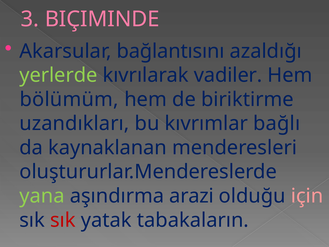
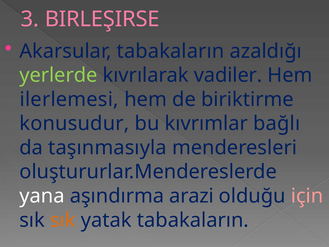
BIÇIMINDE: BIÇIMINDE -> BIRLEŞIRSE (102, 19)
Akarsular bağlantısını: bağlantısını -> tabakaların (170, 51)
bölümüm: bölümüm -> ilerlemesi (69, 99)
uzandıkları: uzandıkları -> konusudur (74, 123)
kaynaklanan: kaynaklanan -> taşınmasıyla (107, 148)
yana colour: light green -> white (42, 196)
sık colour: red -> orange (63, 220)
